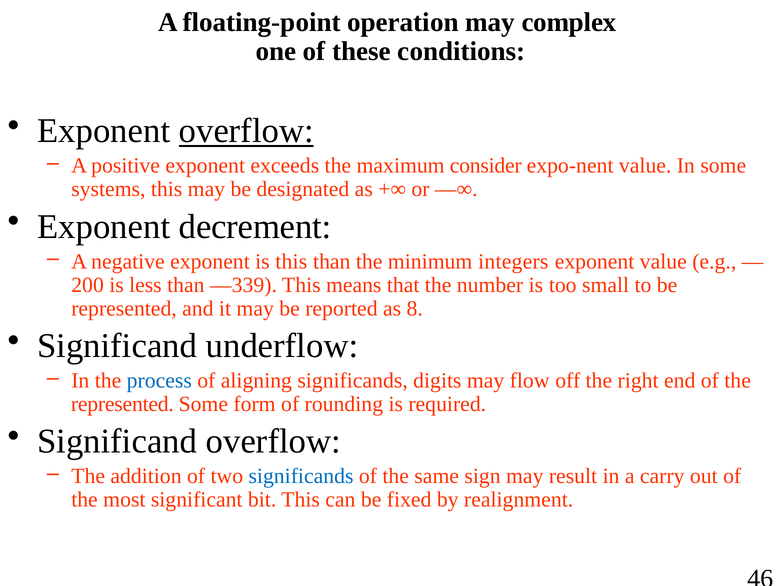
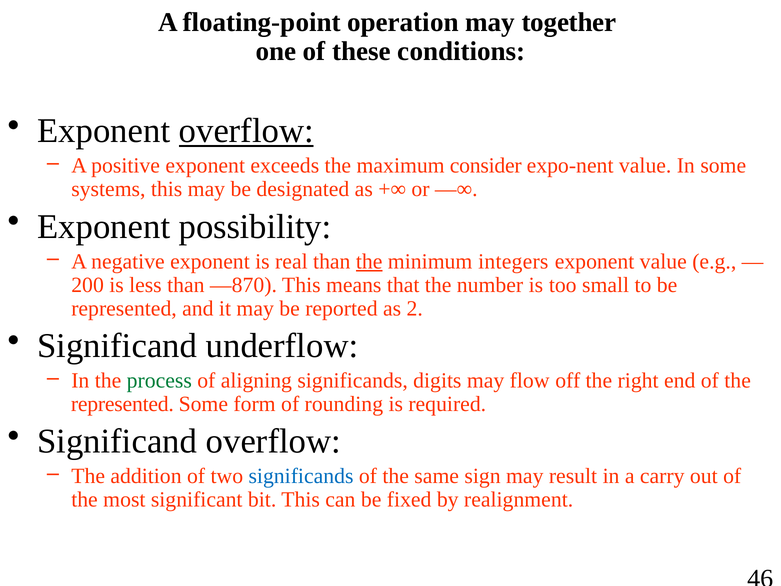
complex: complex -> together (569, 22)
decrement: decrement -> possibility (255, 226)
is this: this -> real (291, 261)
the underline: none -> present (369, 261)
—339: —339 -> —870 (243, 285)
8: 8 -> 2 (415, 308)
process colour: blue -> green (159, 380)
